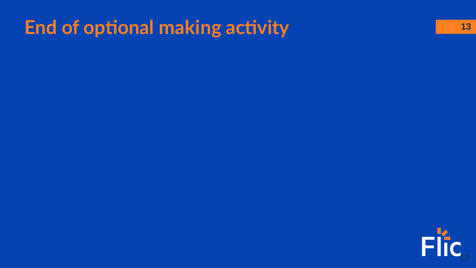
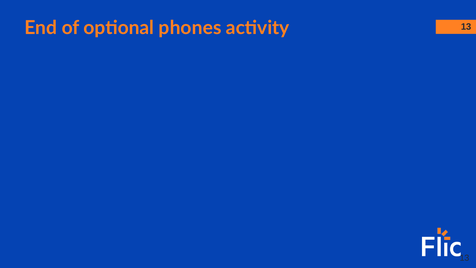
making: making -> phones (190, 28)
